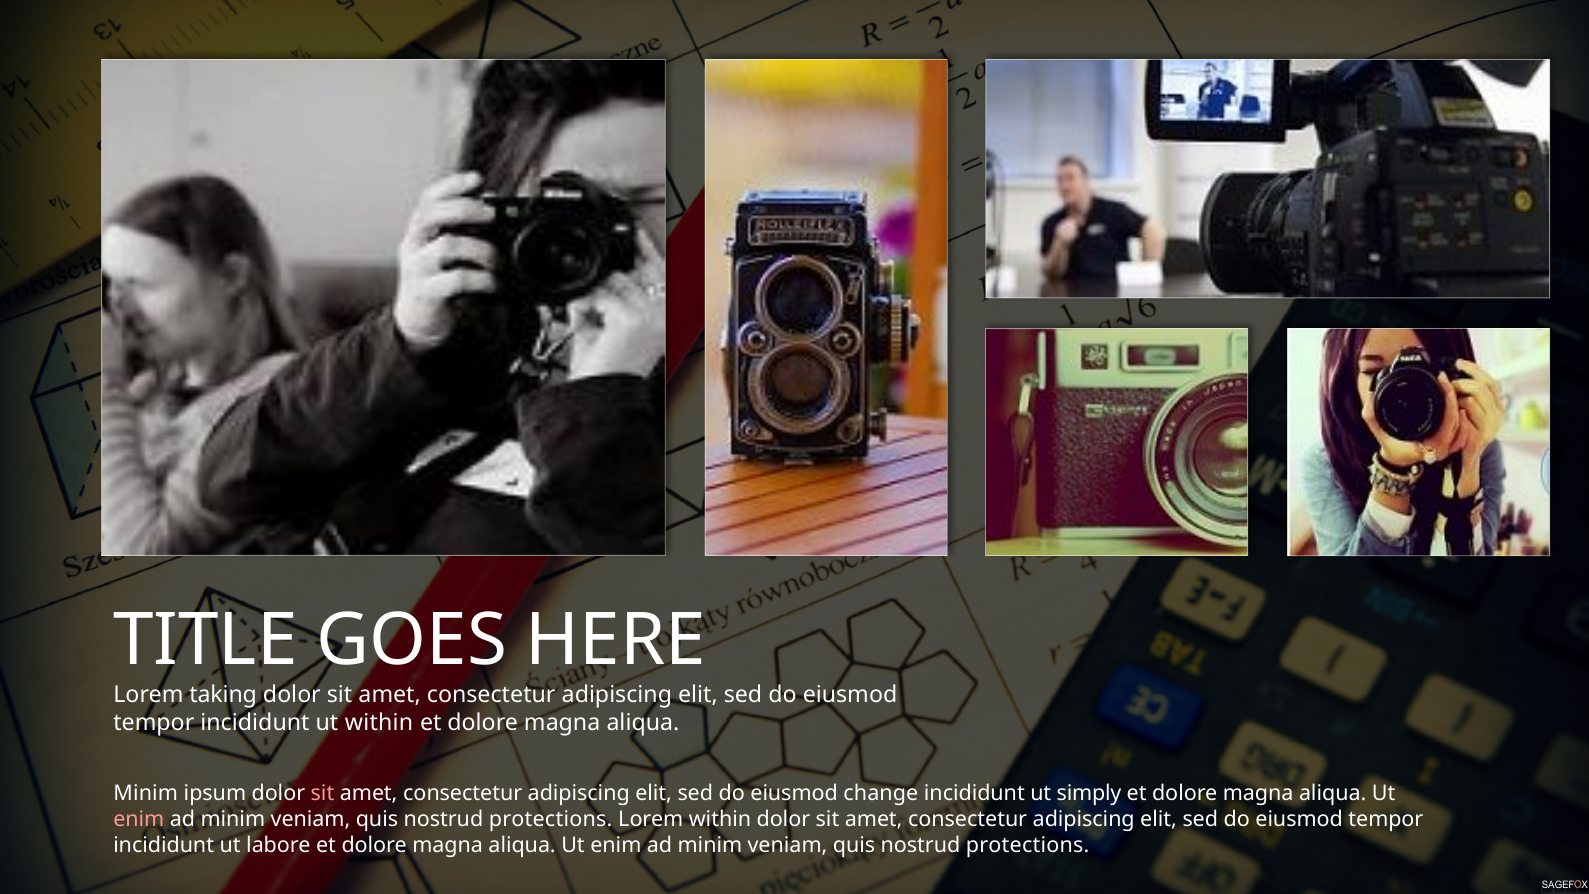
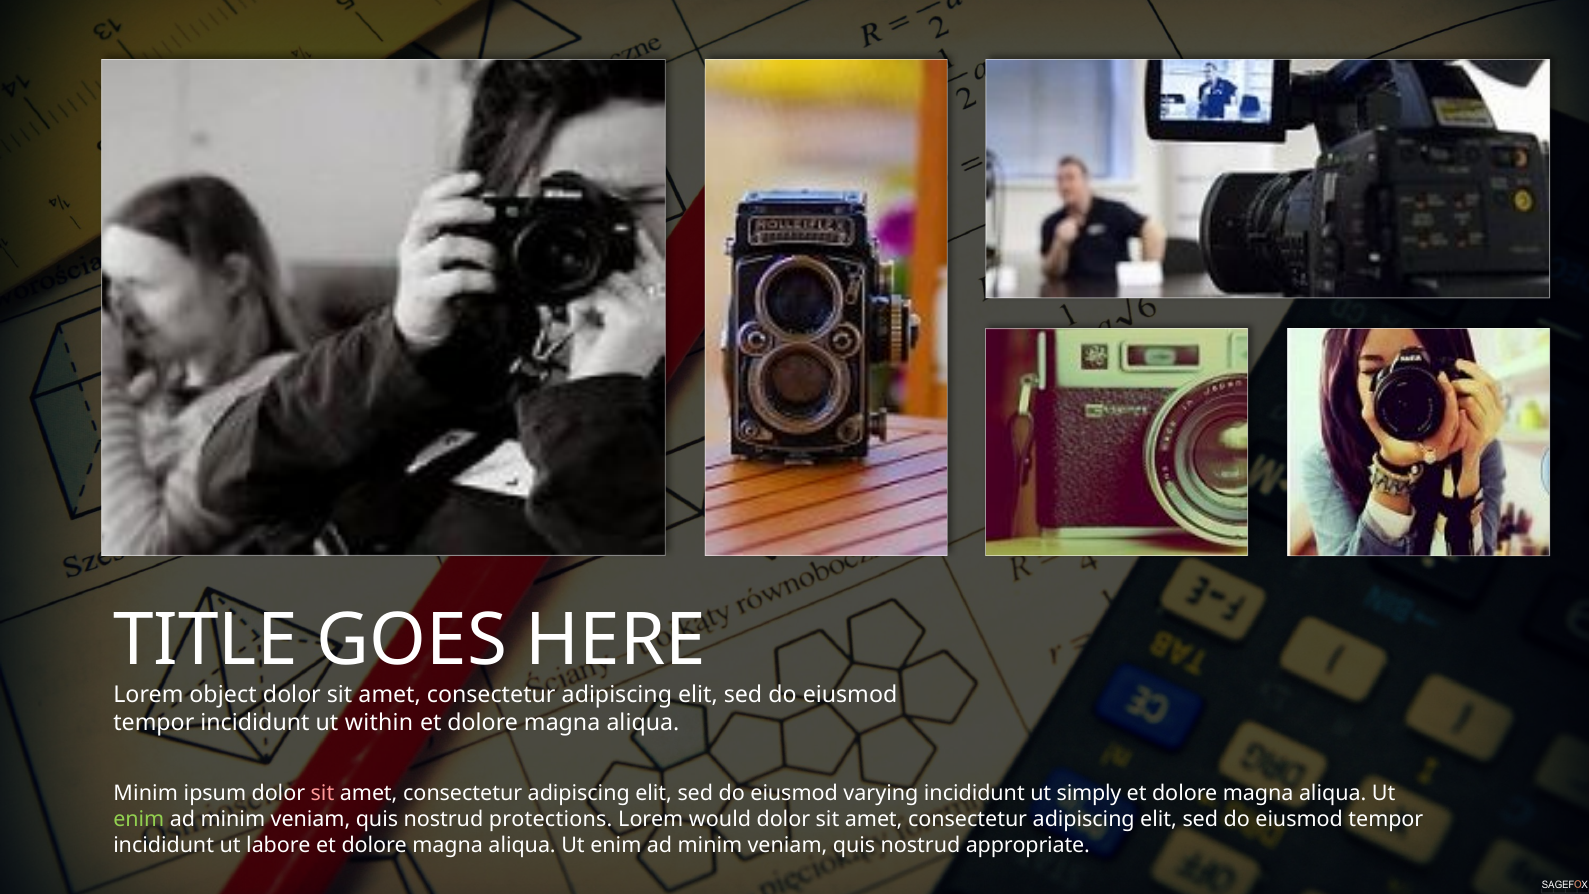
taking: taking -> object (223, 695)
change: change -> varying (881, 793)
enim colour: pink -> light green (139, 819)
Lorem within: within -> would (720, 819)
protections: protections -> appropriate (1028, 845)
